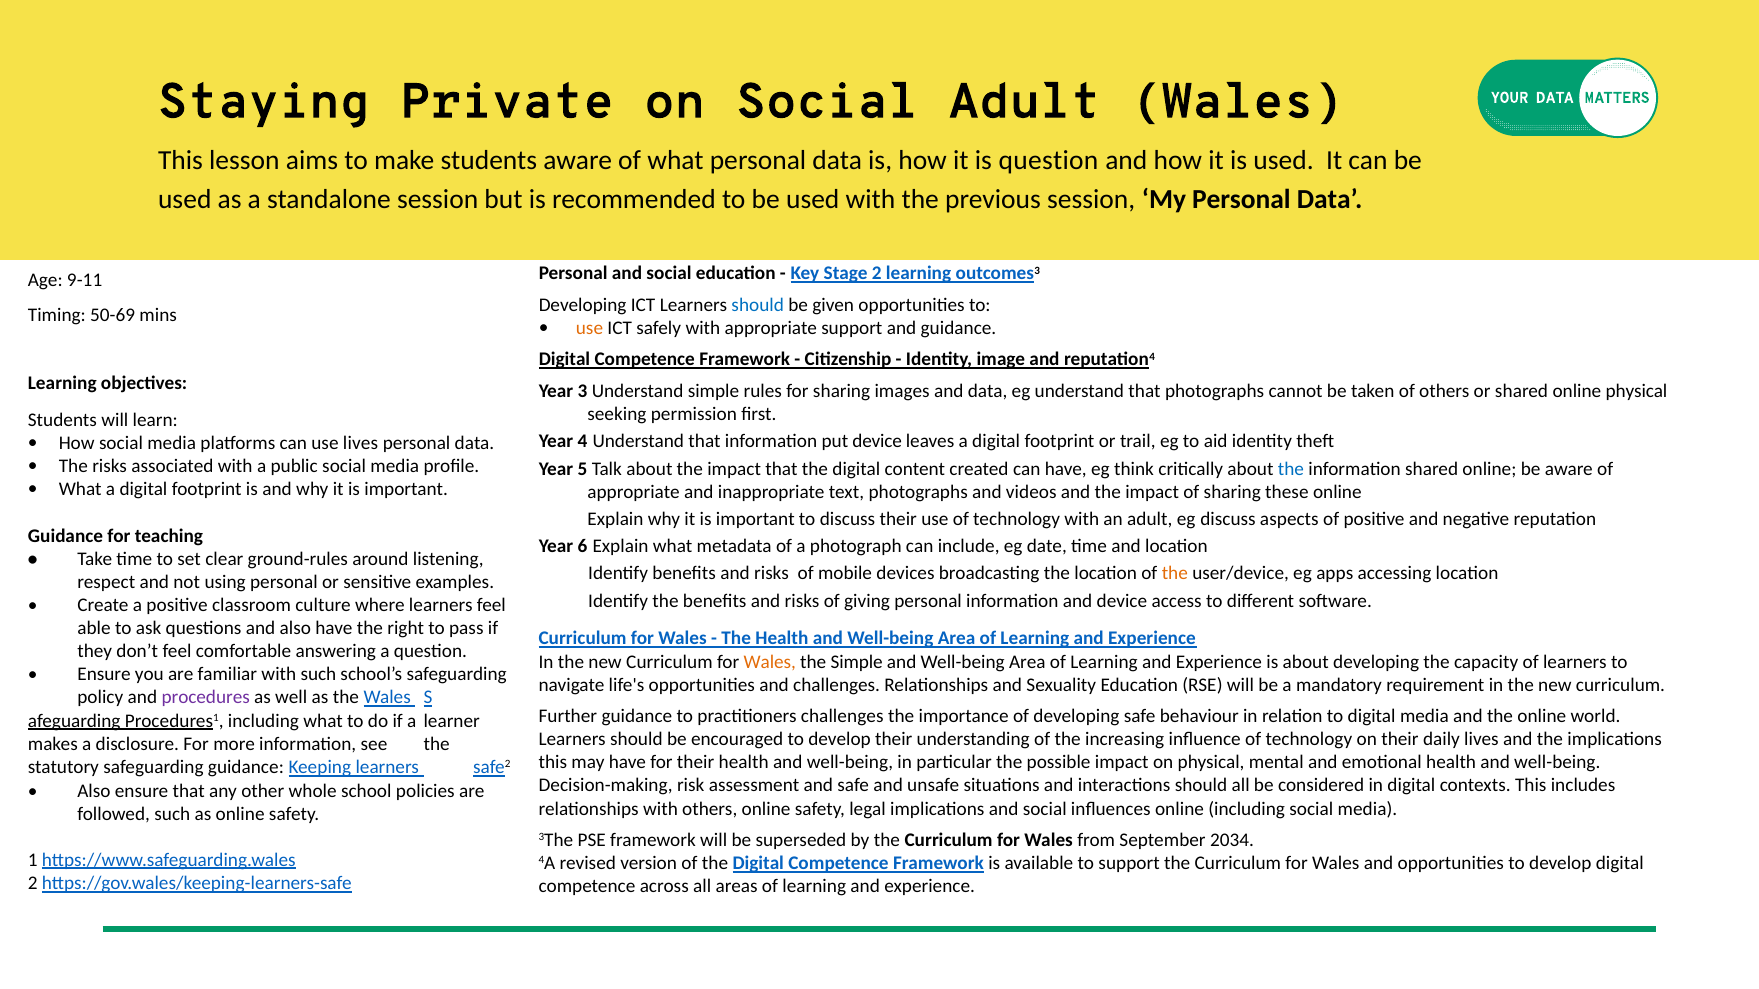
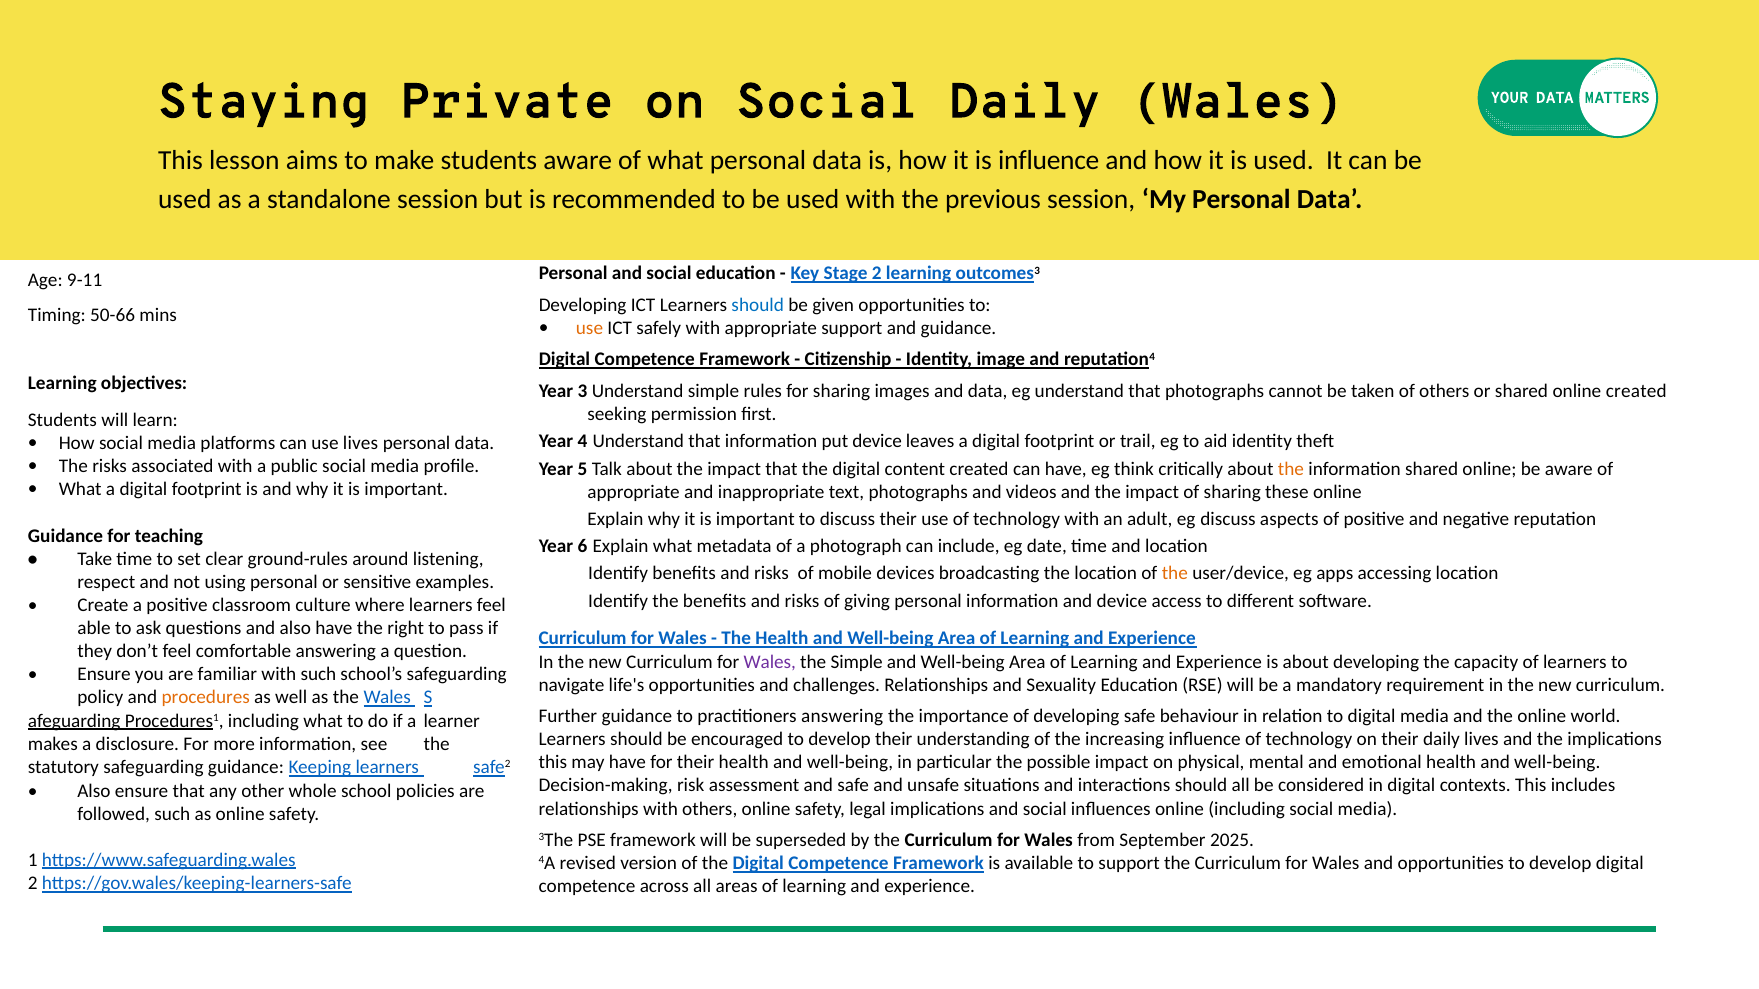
Social Adult: Adult -> Daily (1025, 101)
is question: question -> influence (1049, 161)
50-69: 50-69 -> 50-66 (113, 315)
online physical: physical -> created (1636, 391)
the colour: blue -> orange (1291, 469)
Wales colour: orange -> purple (770, 662)
procedures colour: purple -> orange (206, 698)
practitioners challenges: challenges -> answering (842, 717)
2034: 2034 -> 2025 (1232, 840)
